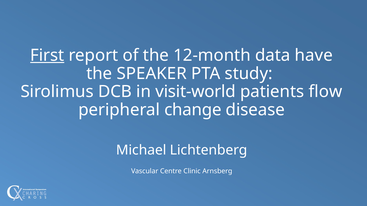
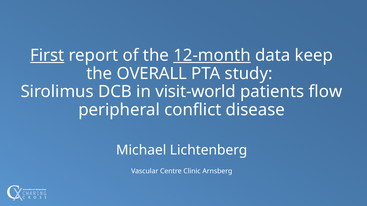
12-month underline: none -> present (212, 55)
have: have -> keep (314, 55)
SPEAKER: SPEAKER -> OVERALL (152, 74)
change: change -> conflict (193, 110)
